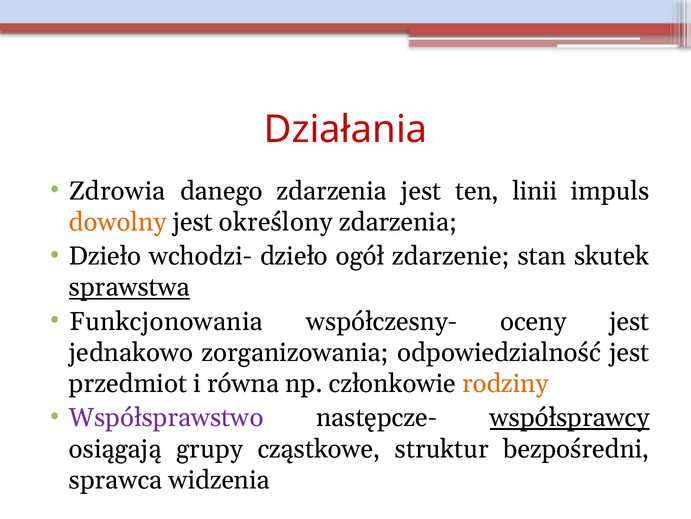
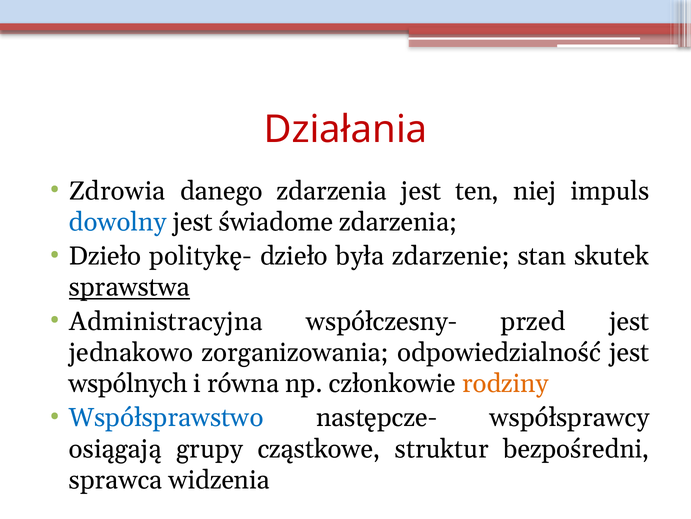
linii: linii -> niej (535, 191)
dowolny colour: orange -> blue (118, 222)
określony: określony -> świadome (276, 222)
wchodzi-: wchodzi- -> politykę- (201, 256)
ogół: ogół -> była (360, 256)
Funkcjonowania: Funkcjonowania -> Administracyjna (166, 321)
oceny: oceny -> przed (533, 321)
przedmiot: przedmiot -> wspólnych (128, 383)
Współsprawstwo colour: purple -> blue (166, 417)
współsprawcy underline: present -> none (570, 417)
